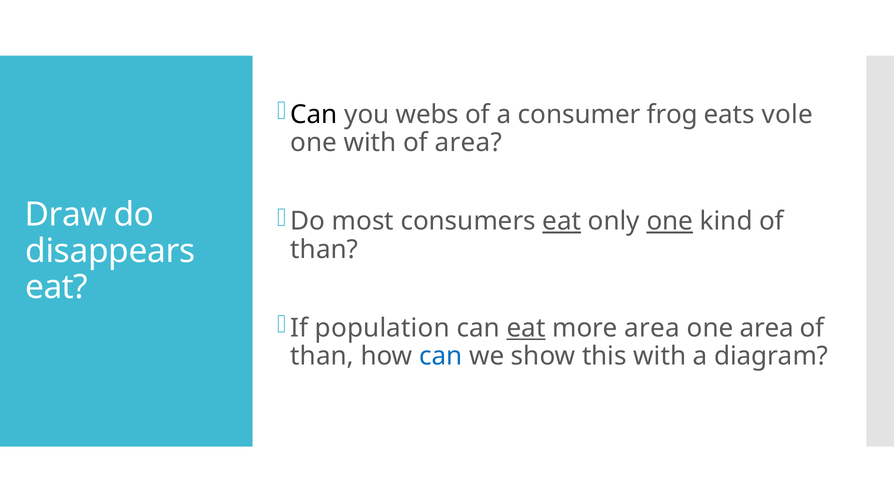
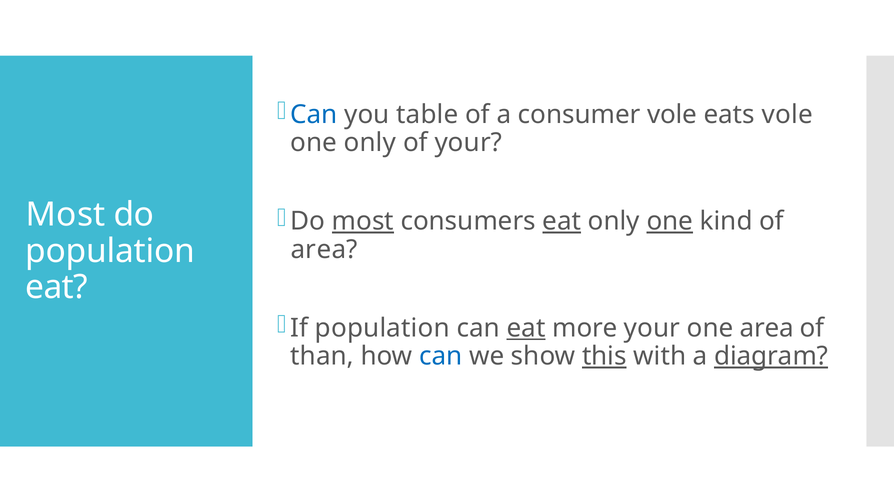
Can colour: black -> blue (314, 114)
webs: webs -> table (427, 114)
consumer frog: frog -> vole (672, 114)
one with: with -> only (370, 143)
of area: area -> your (468, 143)
Draw: Draw -> Most (66, 215)
most underline: none -> present (363, 221)
disappears: disappears -> population (110, 251)
than: than -> area (324, 249)
more area: area -> your (652, 328)
this underline: none -> present (604, 356)
diagram underline: none -> present (771, 356)
